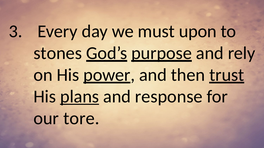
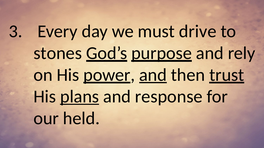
upon: upon -> drive (198, 32)
and underline: none -> present (153, 75)
tore: tore -> held (81, 119)
